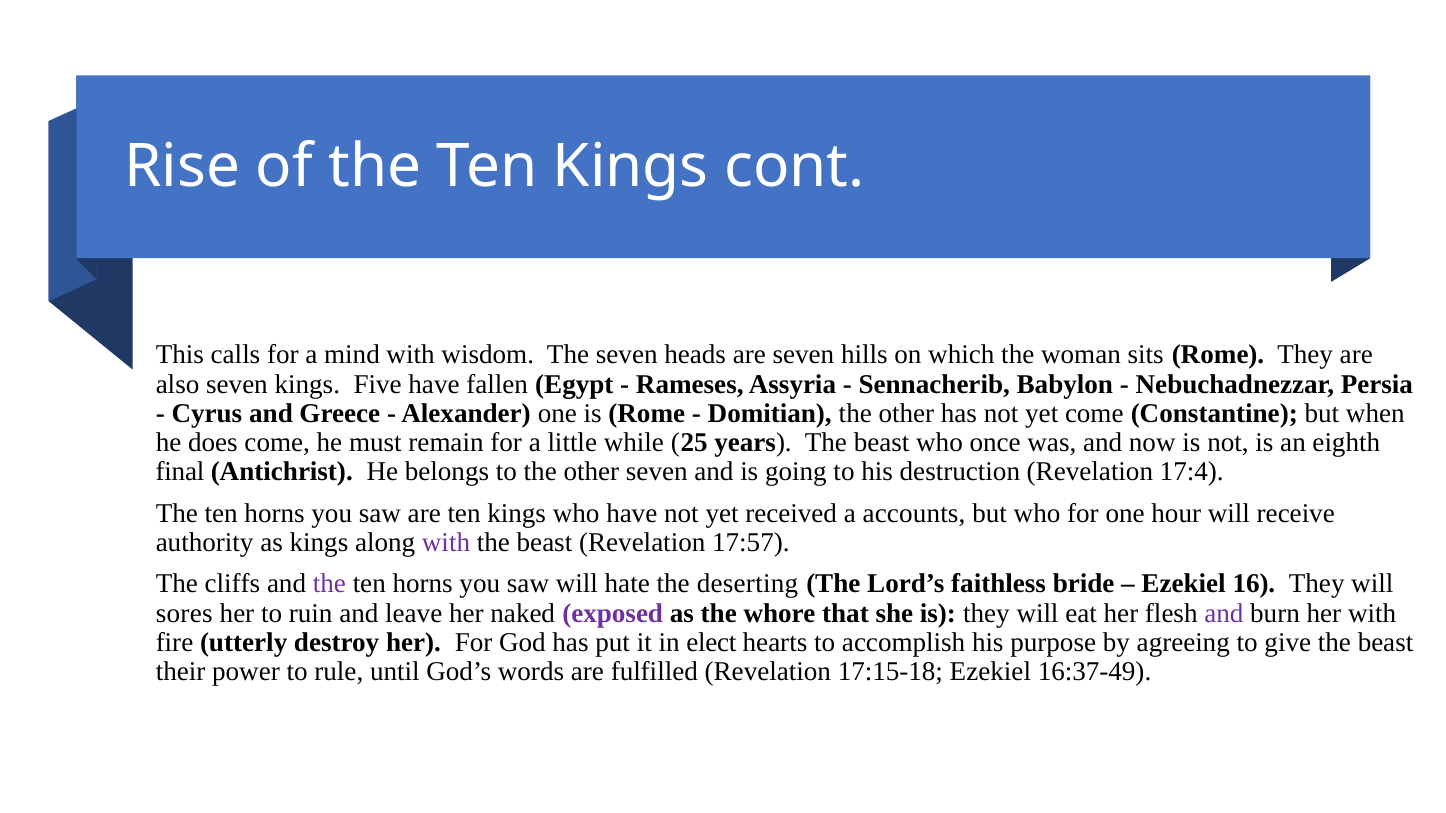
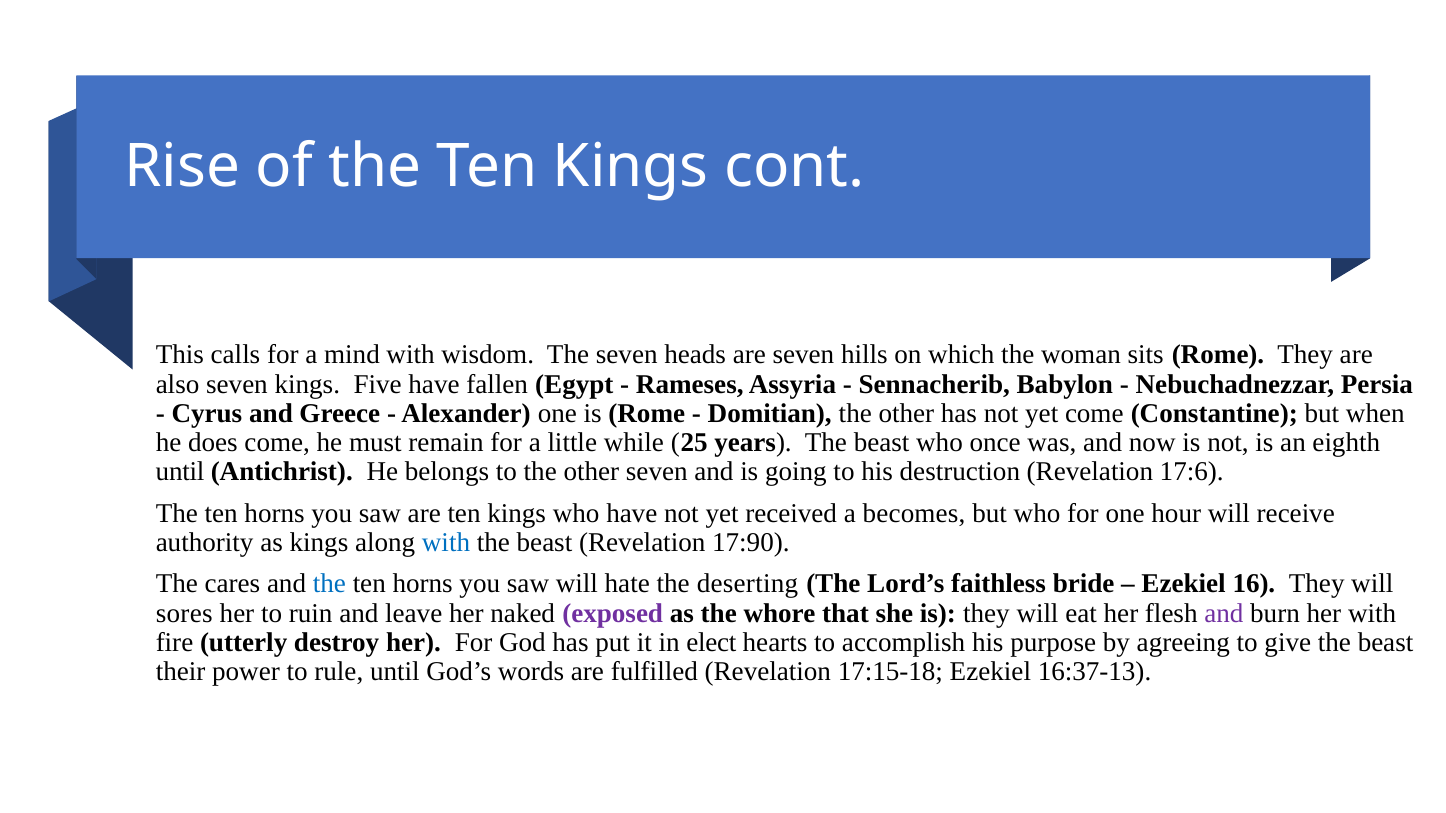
final: final -> until (180, 472)
17:4: 17:4 -> 17:6 (1192, 472)
accounts: accounts -> becomes (914, 514)
with colour: purple -> blue (446, 543)
17:57: 17:57 -> 17:90 (751, 543)
cliffs: cliffs -> cares (232, 584)
the colour: purple -> blue (329, 584)
16:37-49: 16:37-49 -> 16:37-13 (1095, 672)
